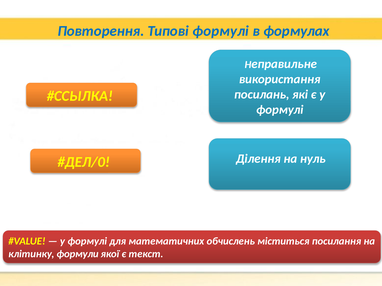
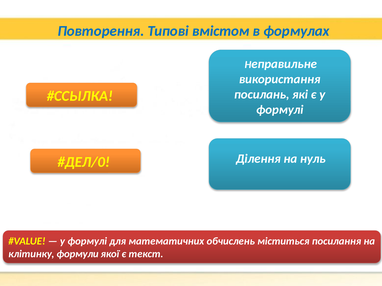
Типові формулі: формулі -> вмістом (221, 31)
